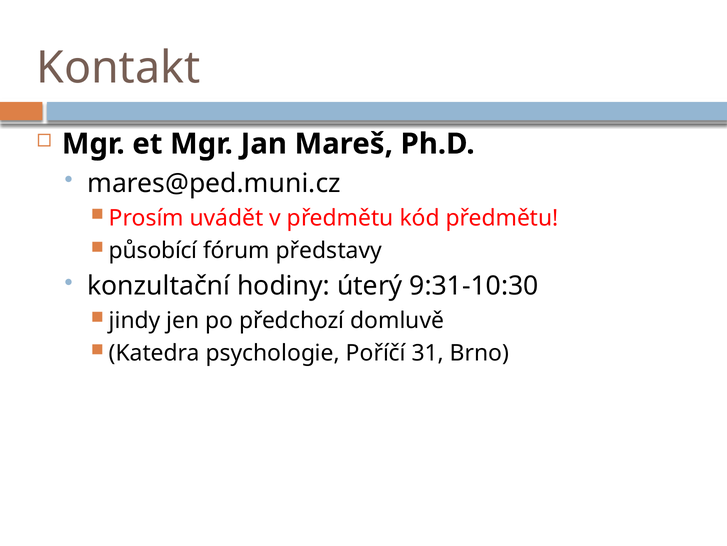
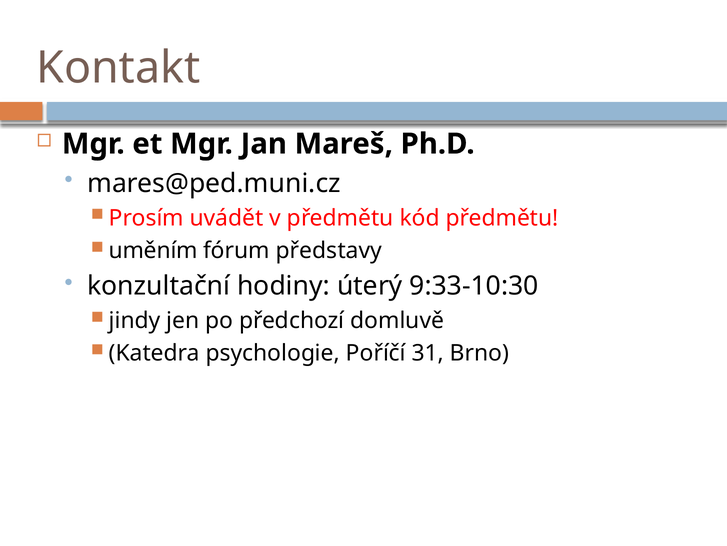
působící: působící -> uměním (153, 250)
9:31-10:30: 9:31-10:30 -> 9:33-10:30 (474, 286)
